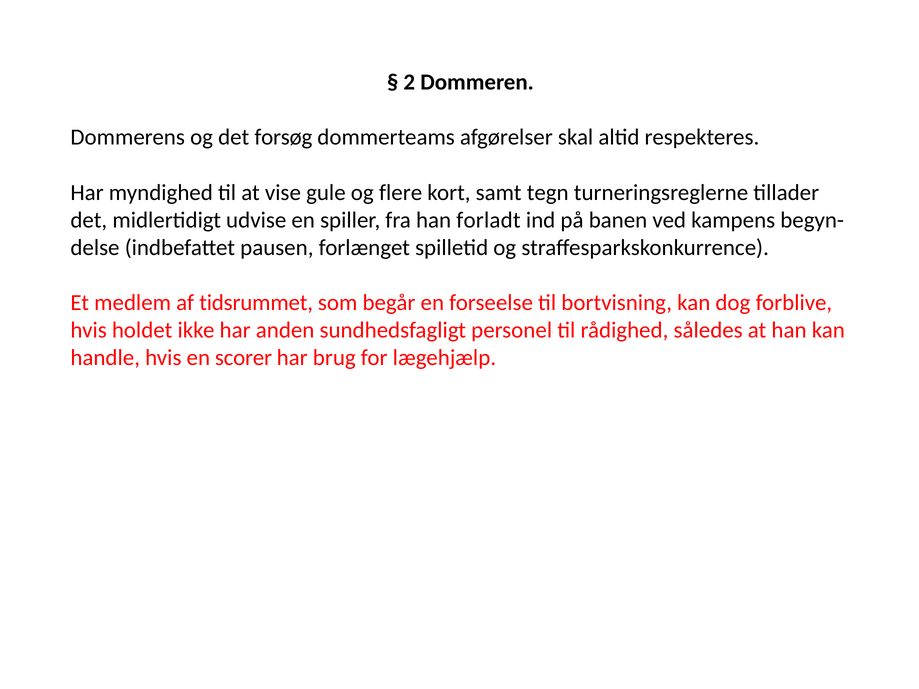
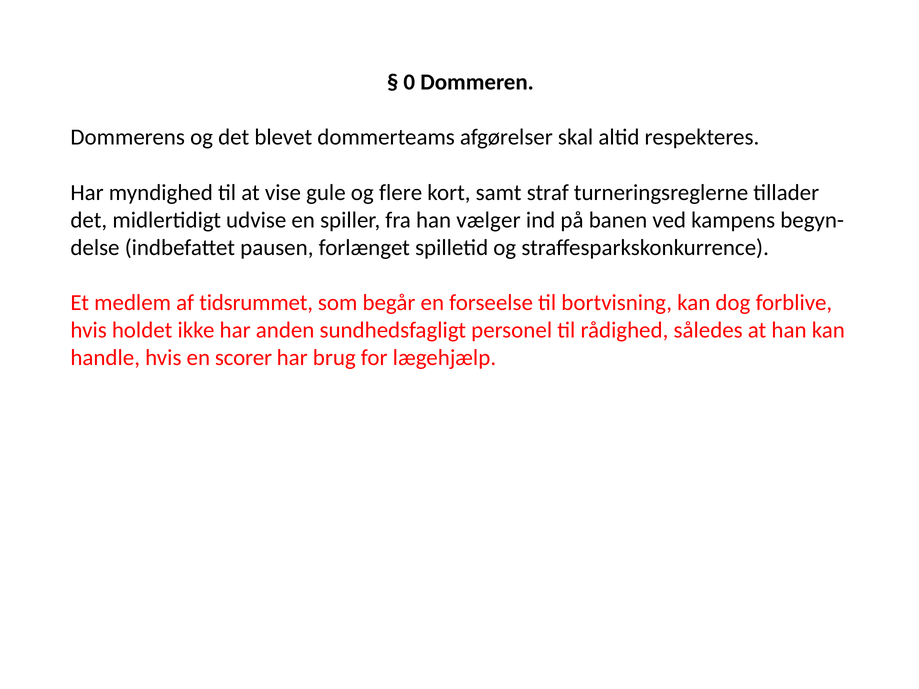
2: 2 -> 0 (409, 82)
forsøg: forsøg -> blevet (283, 137)
tegn: tegn -> straf (548, 193)
forladt: forladt -> vælger (488, 220)
